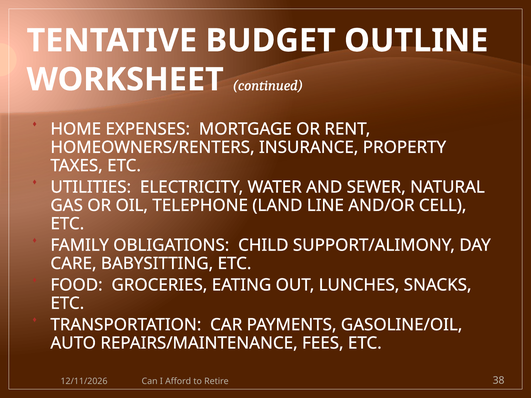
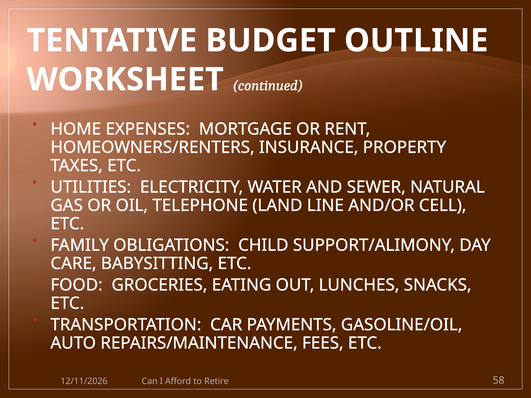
38: 38 -> 58 (499, 381)
